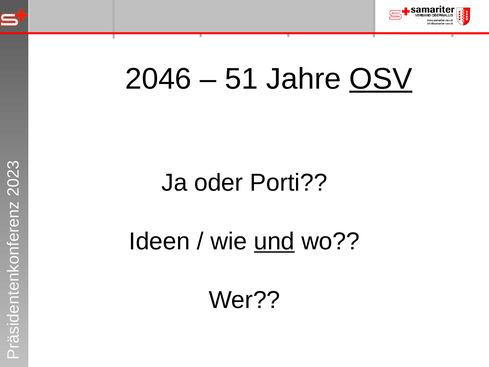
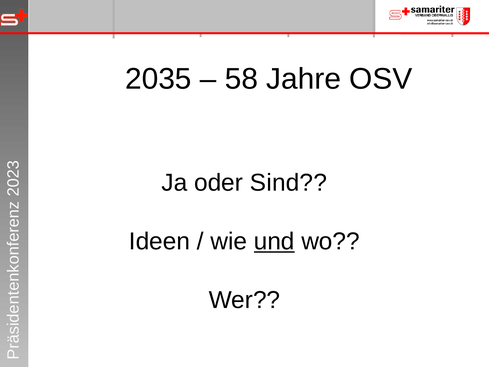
2046: 2046 -> 2035 (158, 79)
51: 51 -> 58 (241, 79)
OSV underline: present -> none (381, 79)
Porti: Porti -> Sind (288, 183)
